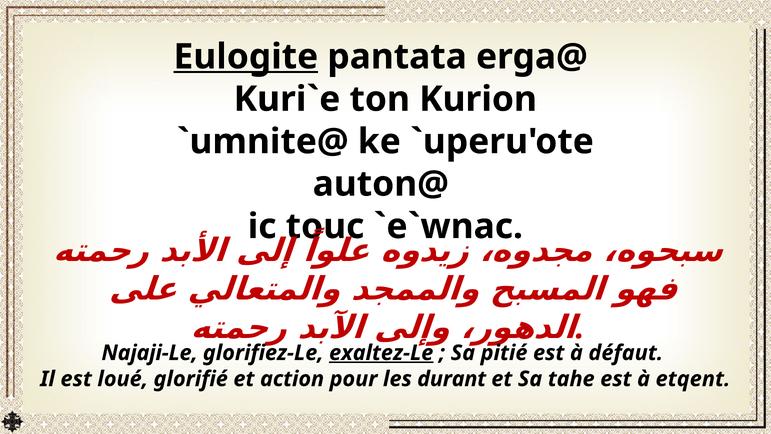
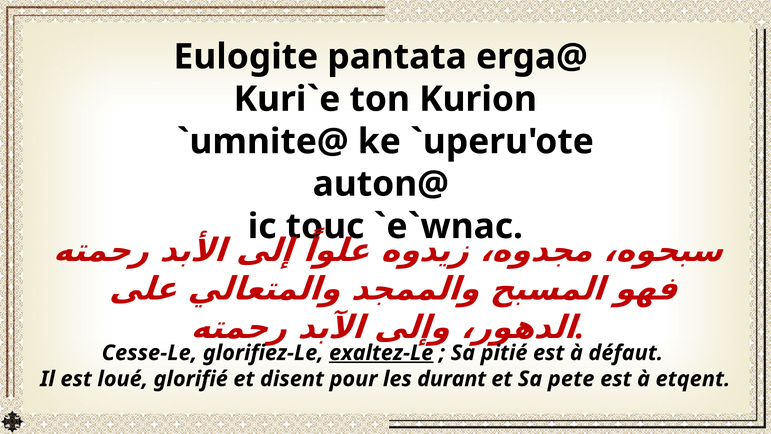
Eulogite underline: present -> none (246, 57)
Najaji-Le: Najaji-Le -> Cesse-Le (149, 353)
action: action -> disent (292, 379)
tahe: tahe -> pete (571, 379)
